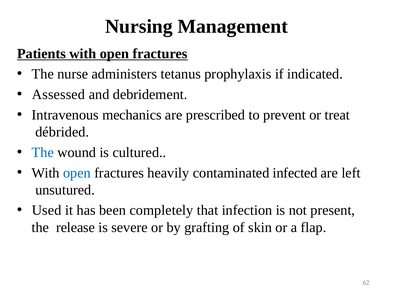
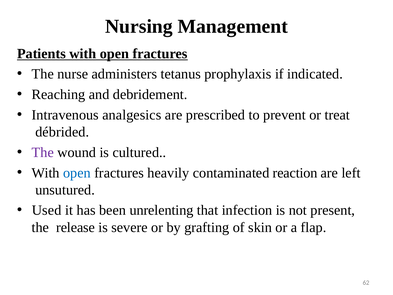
Assessed: Assessed -> Reaching (59, 94)
mechanics: mechanics -> analgesics (132, 115)
The colour: blue -> purple (43, 152)
infected: infected -> reaction (295, 173)
completely: completely -> unrelenting (161, 210)
